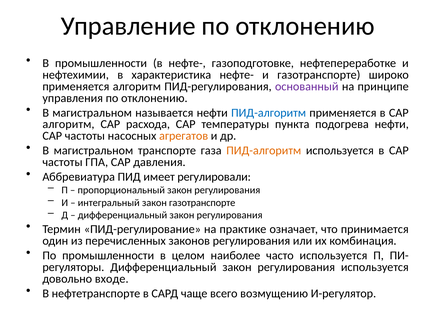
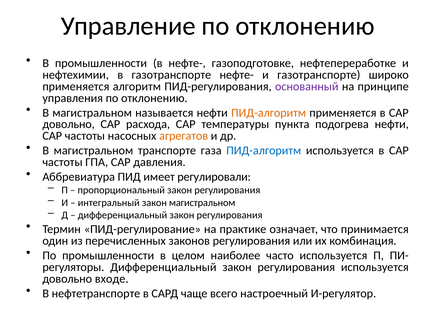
в характеристика: характеристика -> газотранспорте (171, 75)
ПИД-алгоритм colour: blue -> orange (269, 113)
алгоритм: алгоритм -> довольно (69, 124)
ПИД-алгоритм colour: orange -> blue (264, 151)
закон газотранспорте: газотранспорте -> магистральном (202, 203)
возмущению: возмущению -> настроечный (274, 294)
